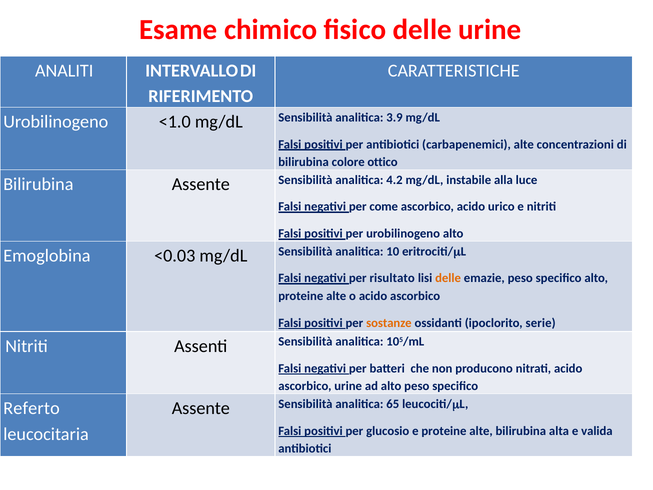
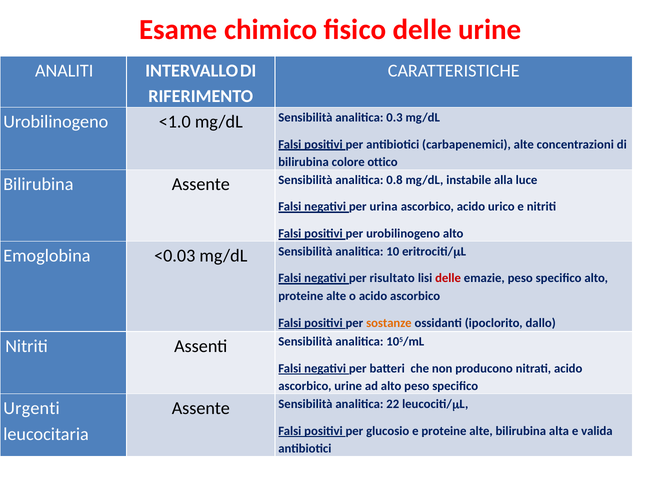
3.9: 3.9 -> 0.3 (394, 117)
4.2: 4.2 -> 0.8 (394, 180)
come: come -> urina (384, 207)
delle colour: orange -> red (448, 278)
serie: serie -> dallo (541, 323)
Referto: Referto -> Urgenti (32, 408)
65: 65 -> 22 (393, 404)
